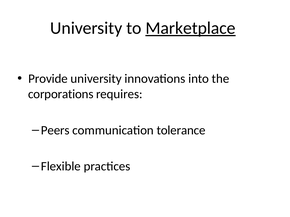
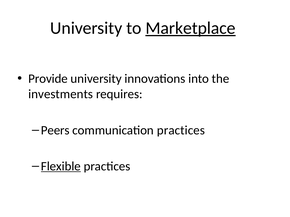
corporations: corporations -> investments (61, 94)
communication tolerance: tolerance -> practices (181, 130)
Flexible underline: none -> present (61, 167)
